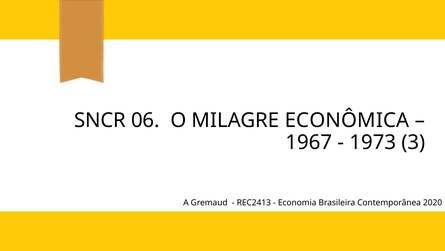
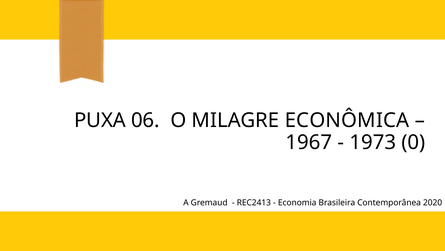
SNCR: SNCR -> PUXA (100, 120)
3: 3 -> 0 (413, 142)
